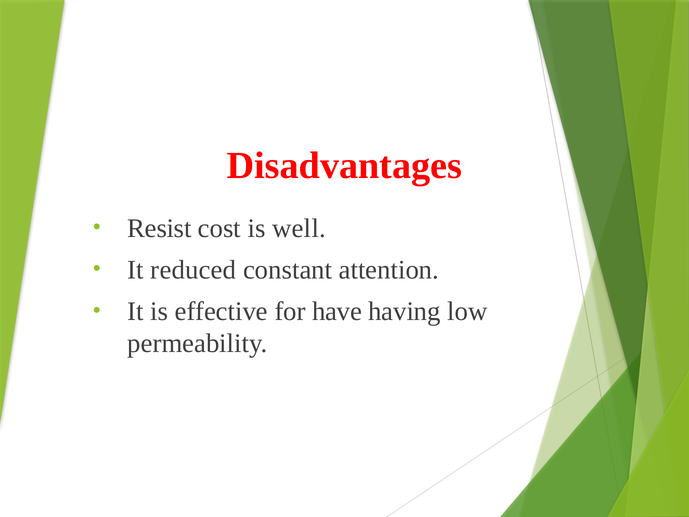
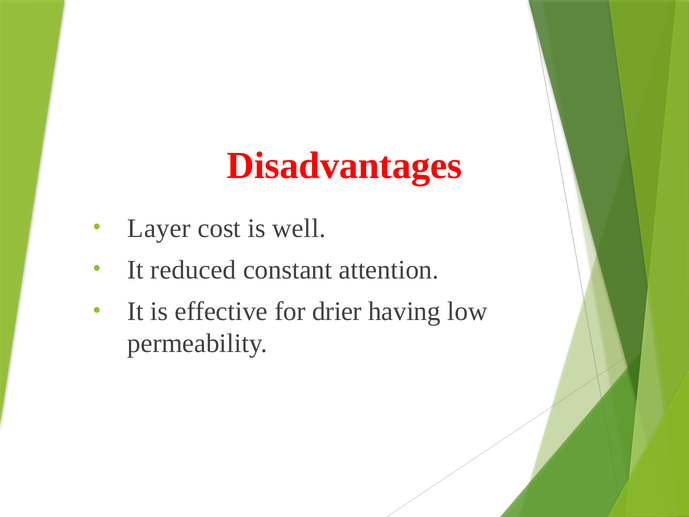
Resist: Resist -> Layer (159, 228)
have: have -> drier (337, 311)
